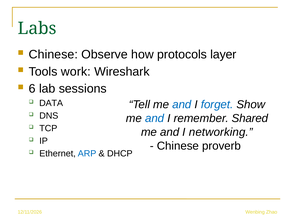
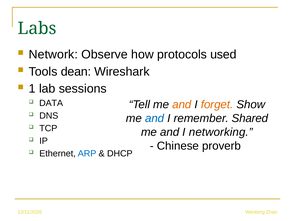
Chinese: Chinese -> Network (53, 54)
layer: layer -> used (223, 54)
work: work -> dean (76, 72)
6: 6 -> 1 (32, 89)
and colour: blue -> orange (182, 105)
forget colour: blue -> orange (217, 105)
